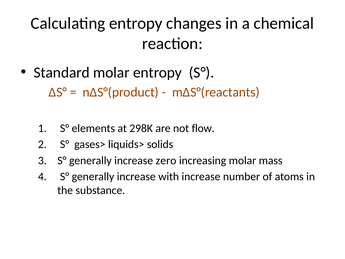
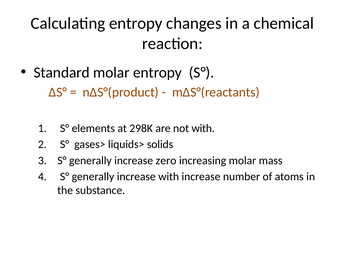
not flow: flow -> with (203, 128)
